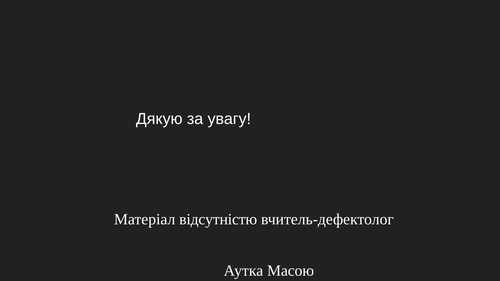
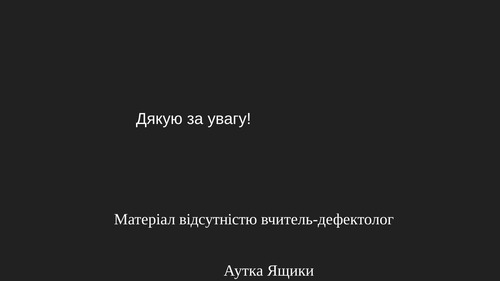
Масою: Масою -> Ящики (291, 271)
